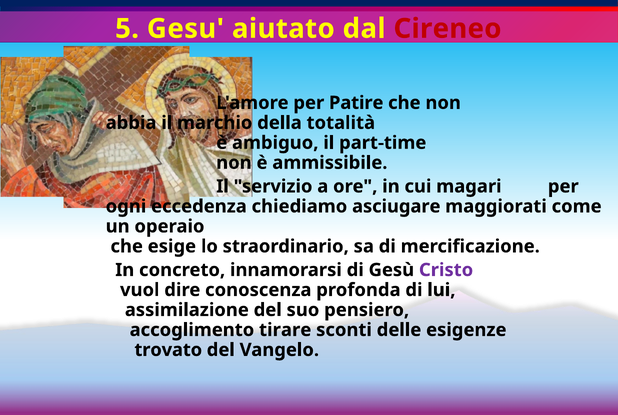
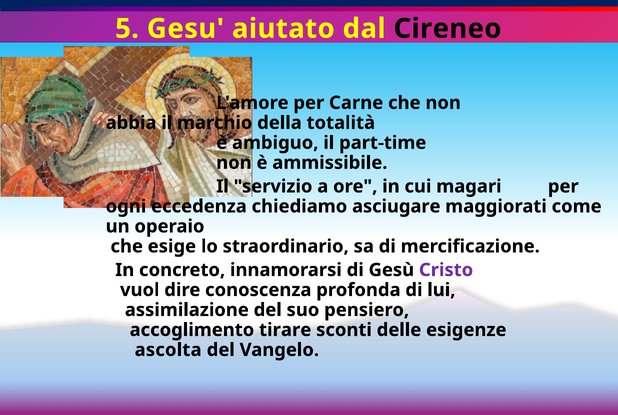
Cireneo colour: red -> black (448, 29)
Patire: Patire -> Carne (356, 103)
trovato: trovato -> ascolta (168, 350)
